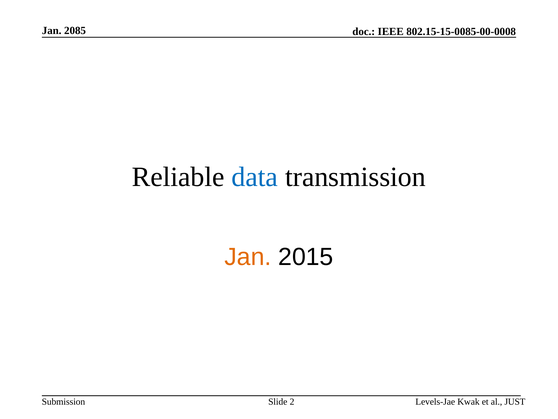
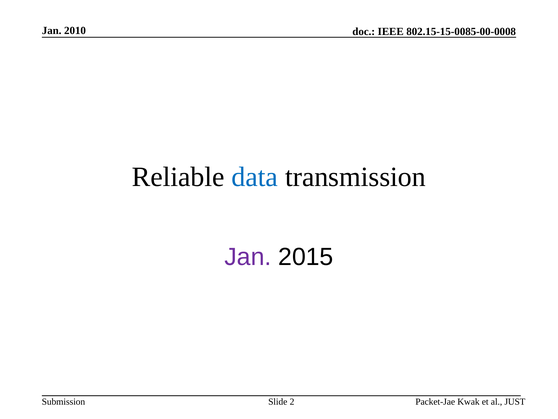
2085: 2085 -> 2010 (75, 30)
Jan colour: orange -> purple (248, 257)
Levels-Jae: Levels-Jae -> Packet-Jae (435, 401)
